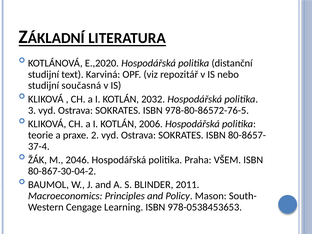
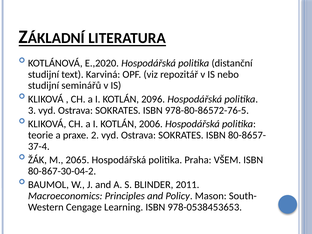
současná: současná -> seminářů (81, 86)
2032: 2032 -> 2096 (153, 99)
2046: 2046 -> 2065 (77, 160)
